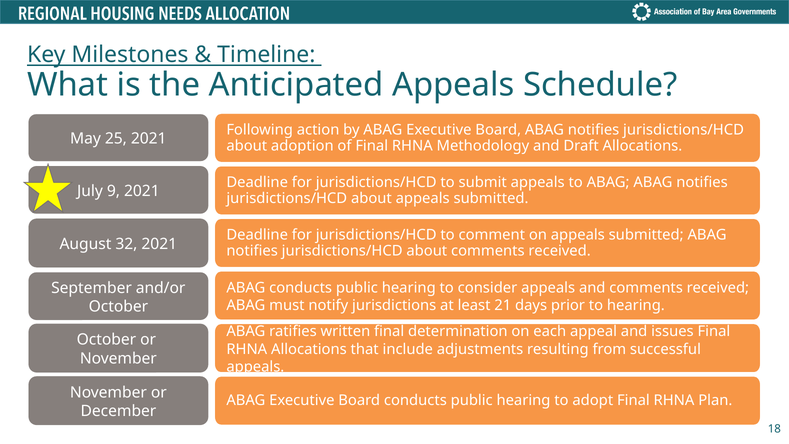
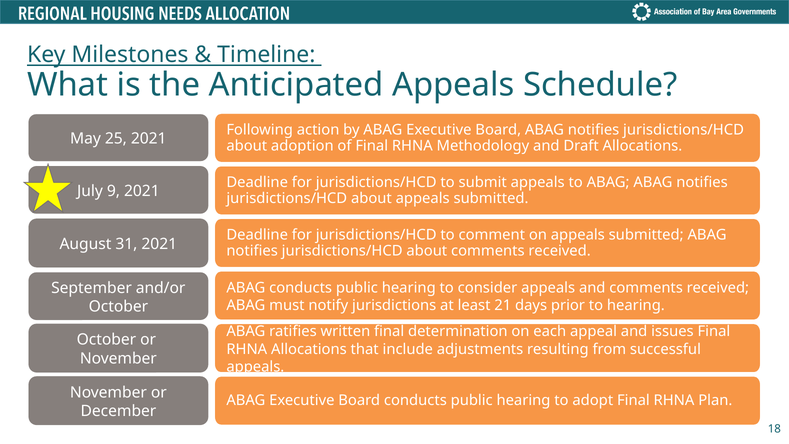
32: 32 -> 31 (126, 244)
